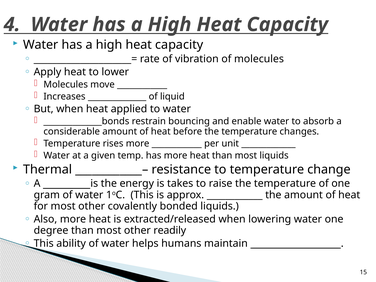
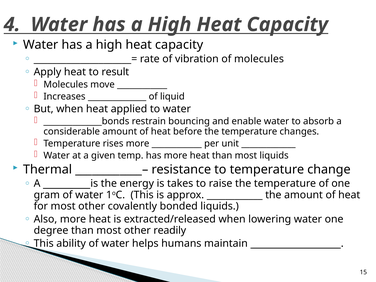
lower: lower -> result (115, 72)
